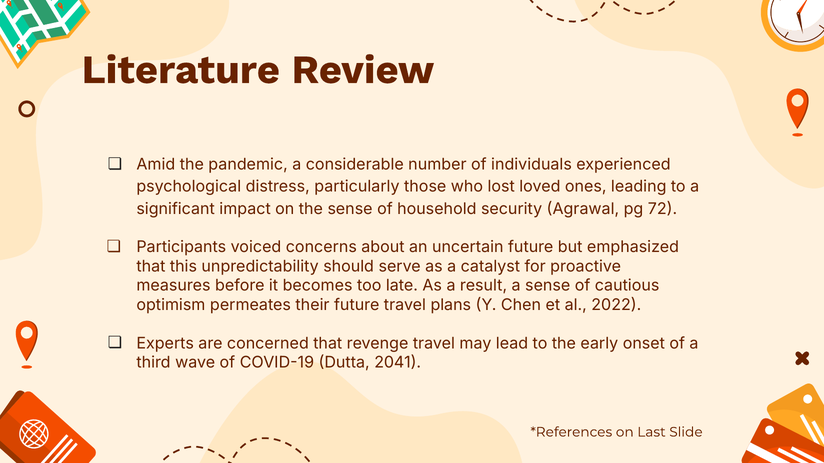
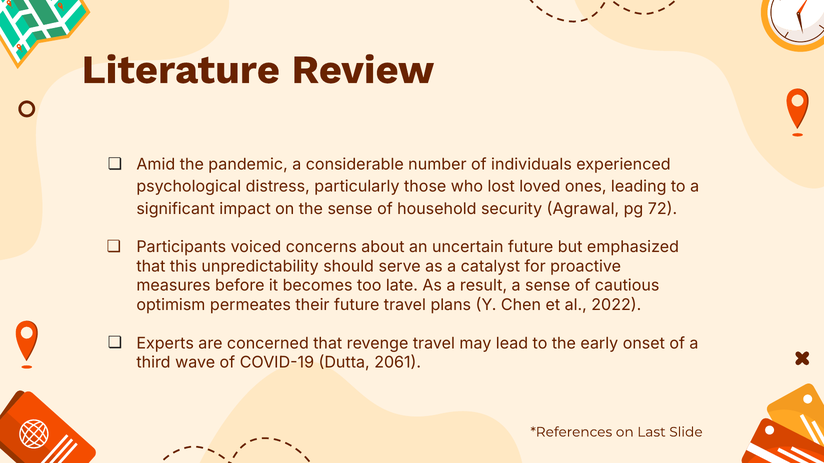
2041: 2041 -> 2061 (398, 363)
